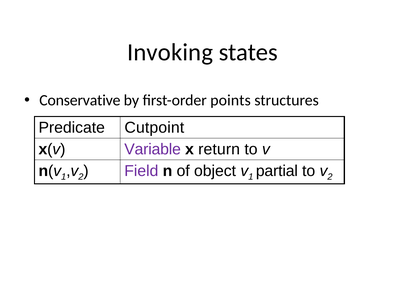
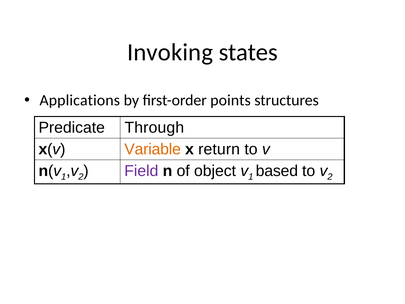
Conservative: Conservative -> Applications (80, 100)
Cutpoint: Cutpoint -> Through (154, 127)
Variable colour: purple -> orange (153, 149)
partial: partial -> based (277, 171)
